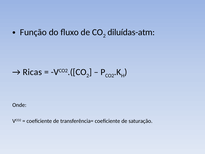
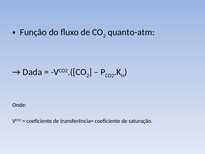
diluídas-atm: diluídas-atm -> quanto-atm (131, 32)
Ricas: Ricas -> Dada (32, 72)
